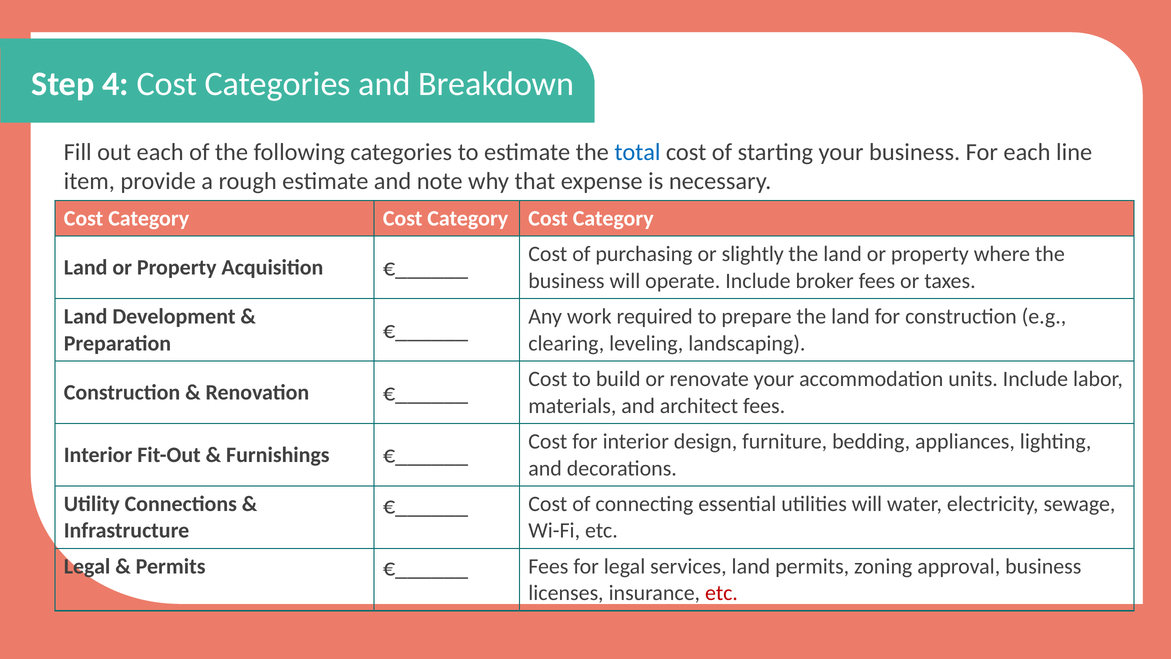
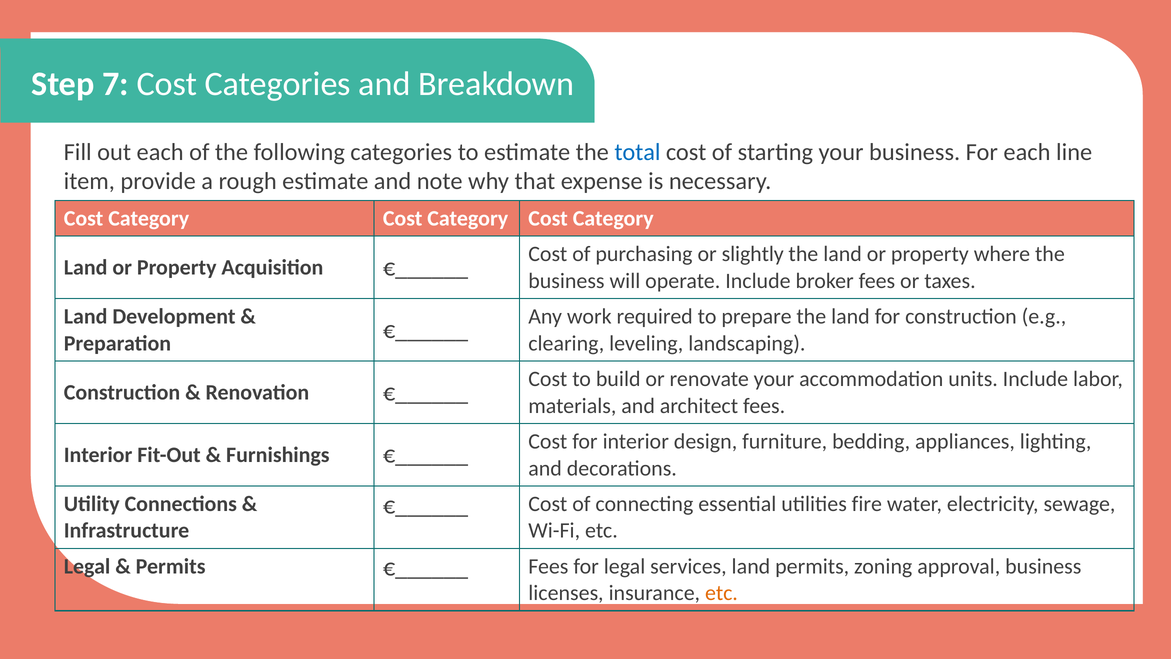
4: 4 -> 7 (116, 84)
utilities will: will -> fire (867, 504)
etc colour: red -> orange (721, 593)
